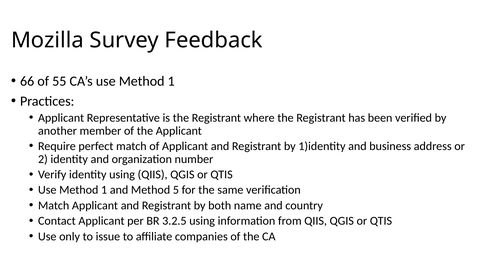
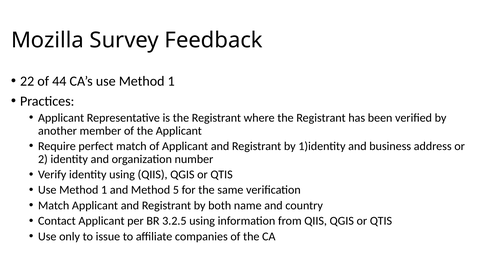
66: 66 -> 22 (27, 81)
55: 55 -> 44 (59, 81)
